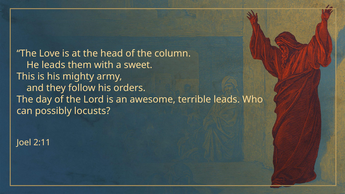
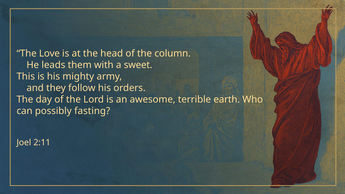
terrible leads: leads -> earth (227, 99)
locusts: locusts -> fasting (92, 111)
